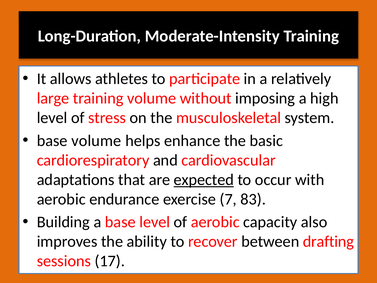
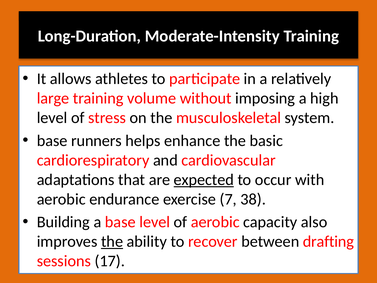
base volume: volume -> runners (96, 141)
83: 83 -> 38 (253, 199)
the underline: none -> present (112, 241)
